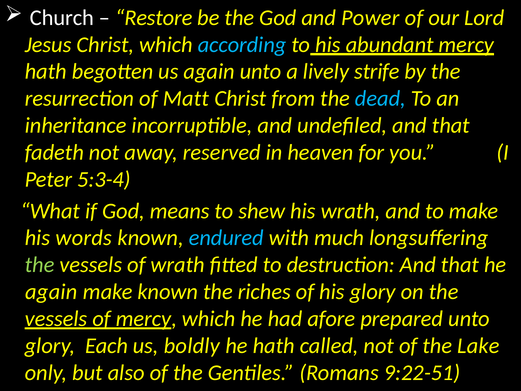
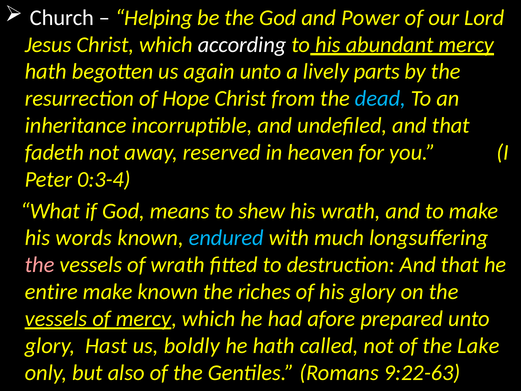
Restore: Restore -> Helping (154, 18)
according colour: light blue -> white (242, 45)
strife: strife -> parts (377, 72)
Matt: Matt -> Hope (186, 98)
5:3-4: 5:3-4 -> 0:3-4 (104, 179)
the colour: light green -> pink (40, 265)
again: again -> entire (51, 292)
Each: Each -> Hast (106, 345)
9:22-51: 9:22-51 -> 9:22-63 (422, 372)
